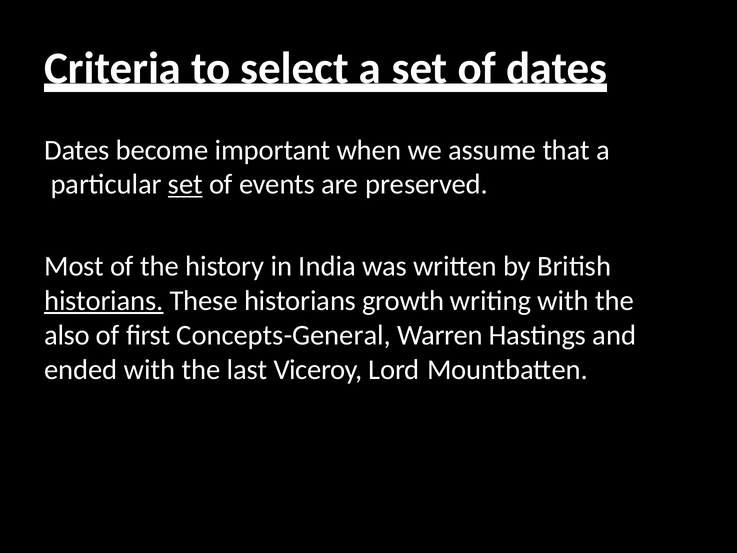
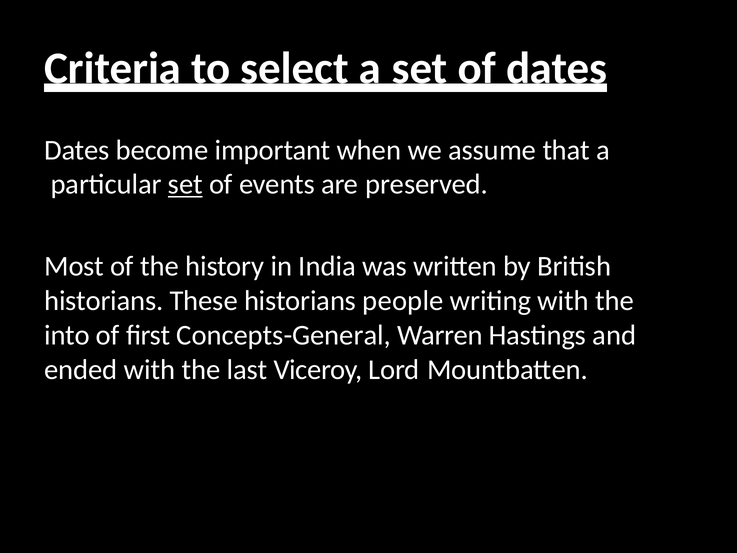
historians underline: present -> none (104, 301)
growth: growth -> people (403, 301)
also: also -> into (67, 335)
